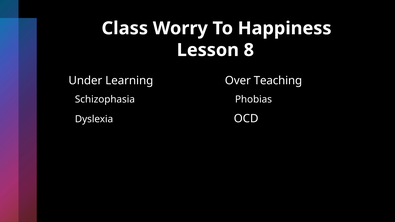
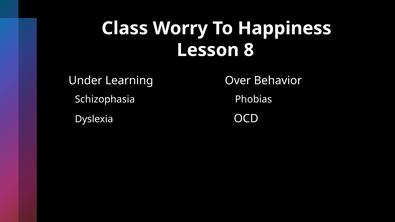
Teaching: Teaching -> Behavior (278, 81)
